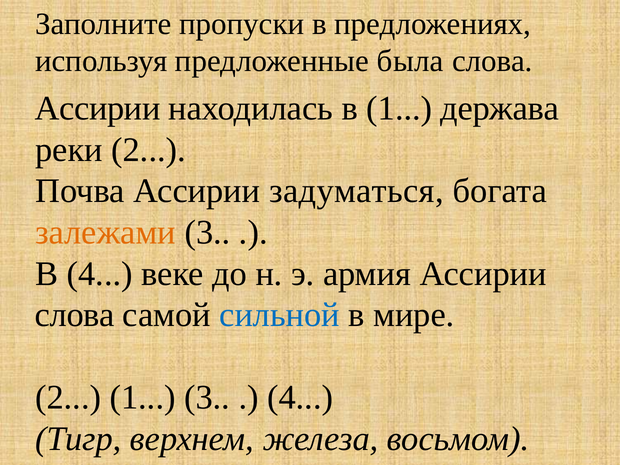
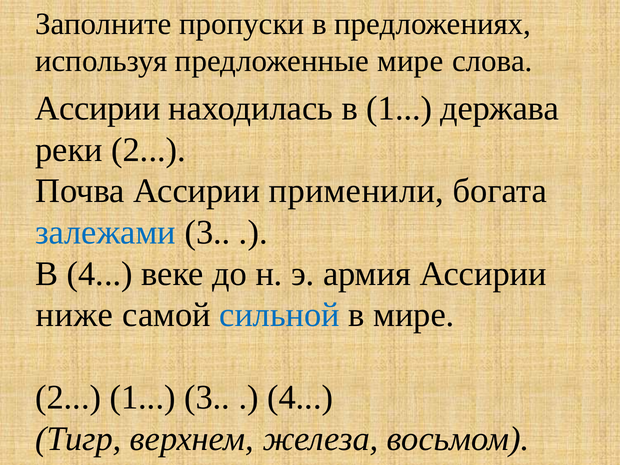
предложенные была: была -> мире (410, 61)
задуматься: задуматься -> применили (356, 191)
залежами colour: orange -> blue (106, 232)
слова: слова -> ниже (74, 315)
